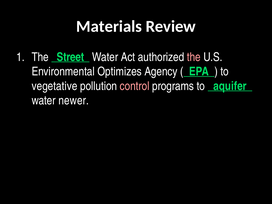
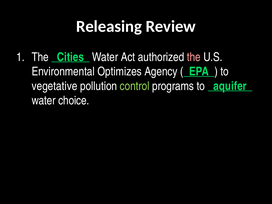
Materials: Materials -> Releasing (109, 26)
Street: Street -> Cities (70, 57)
control colour: pink -> light green (135, 86)
newer: newer -> choice (74, 101)
